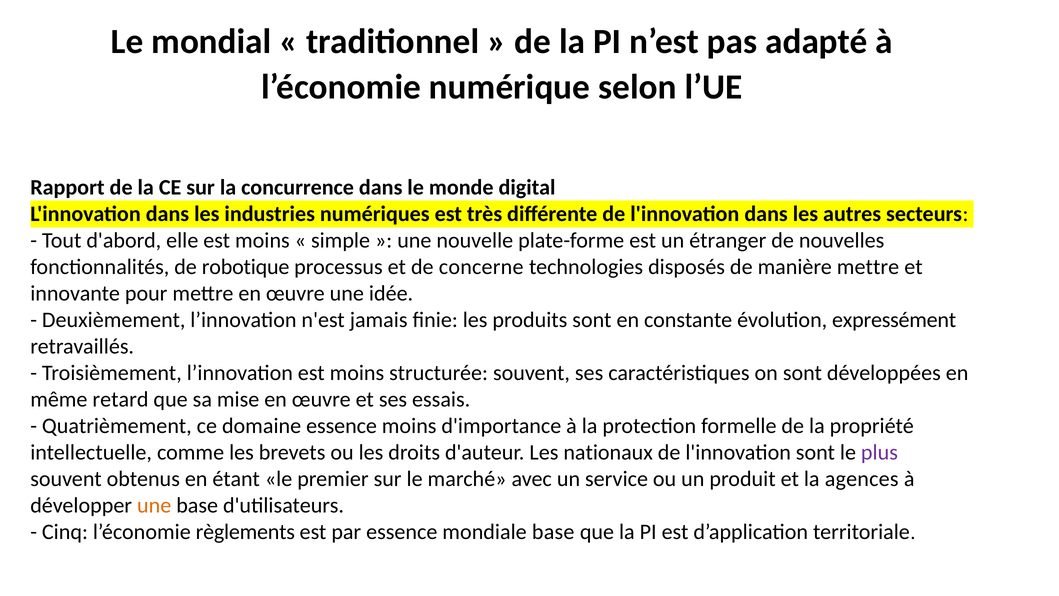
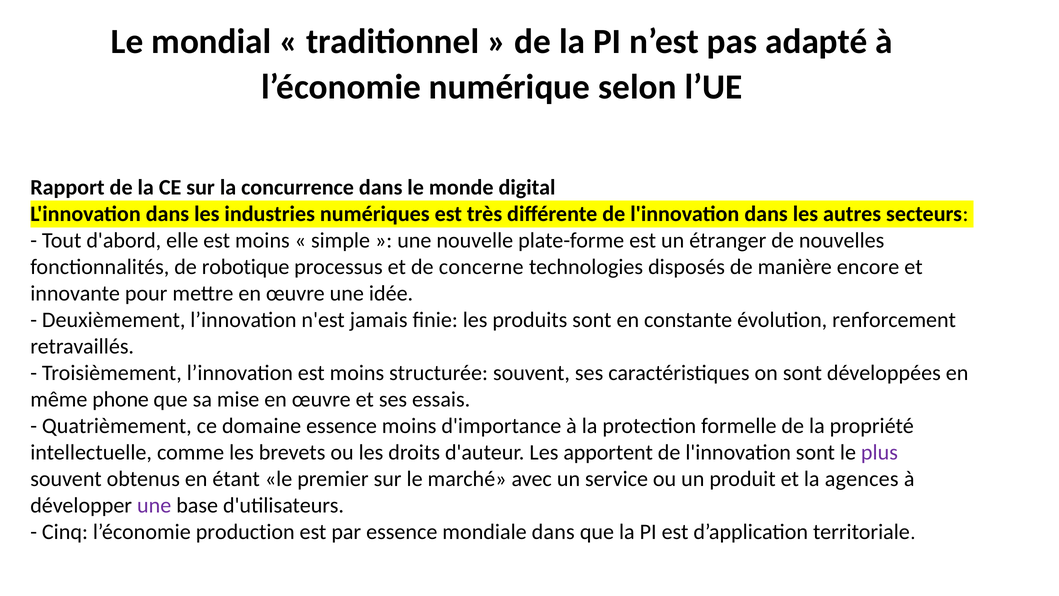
manière mettre: mettre -> encore (868, 267)
expressément: expressément -> renforcement (894, 320)
retard: retard -> phone (121, 399)
nationaux: nationaux -> apportent (608, 452)
une colour: orange -> purple (154, 505)
règlements: règlements -> production (245, 532)
mondiale base: base -> dans (553, 532)
